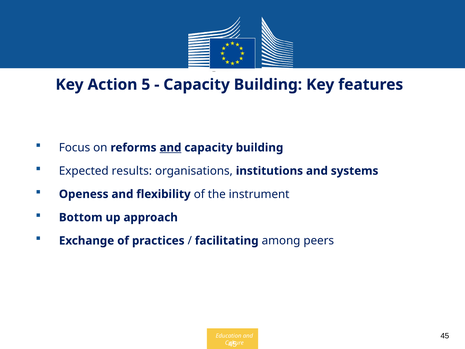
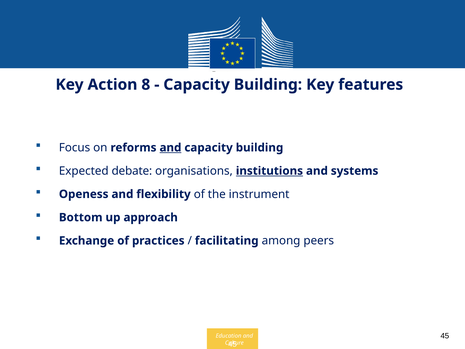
5: 5 -> 8 (146, 85)
results: results -> debate (132, 171)
institutions underline: none -> present (269, 171)
